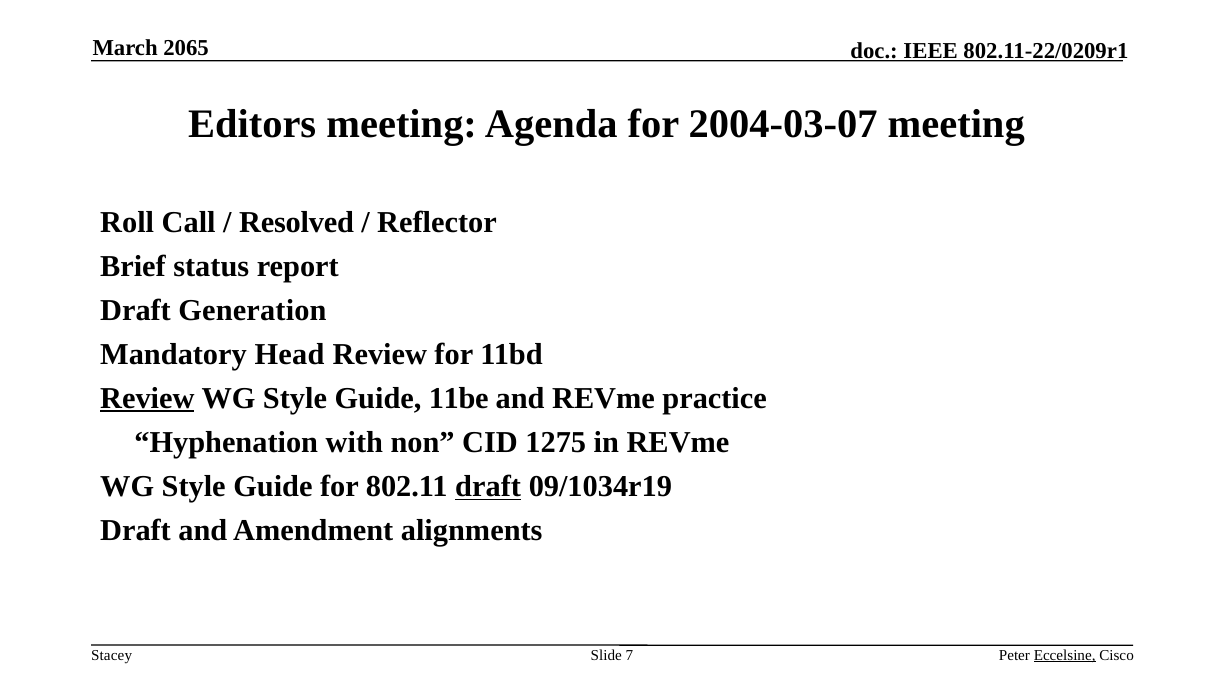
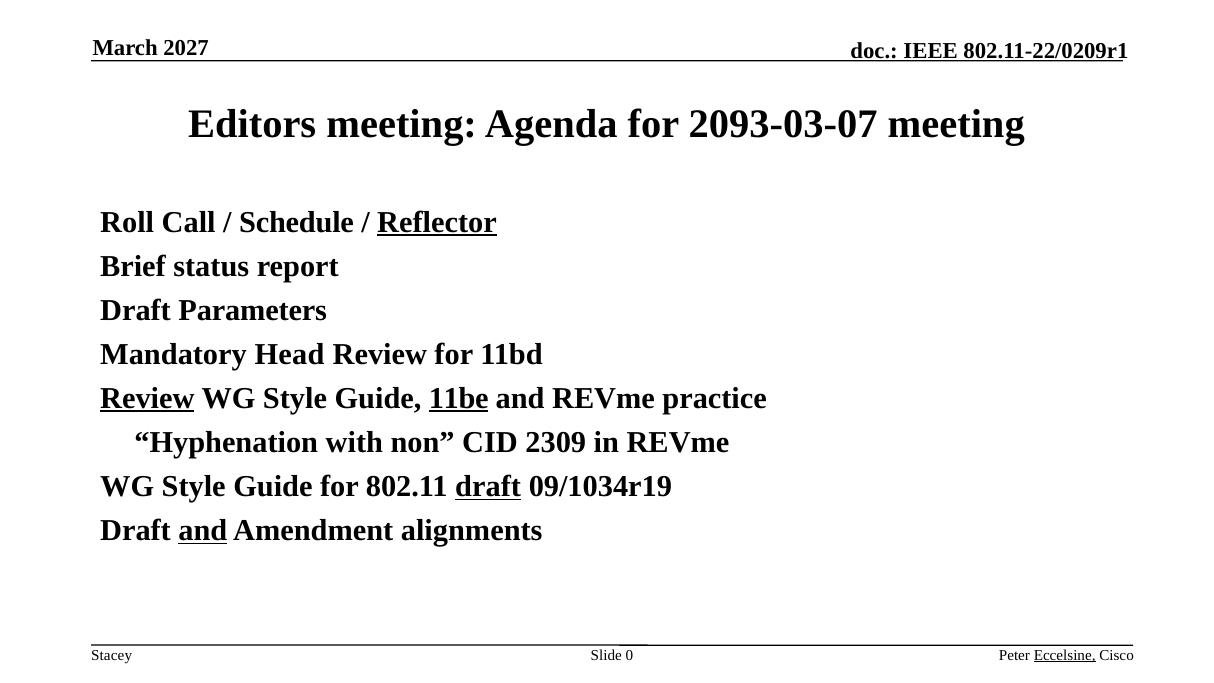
2065: 2065 -> 2027 (186, 48)
2004-03-07: 2004-03-07 -> 2093-03-07 (783, 124)
Resolved: Resolved -> Schedule (297, 222)
Reflector underline: none -> present (437, 222)
Generation: Generation -> Parameters (253, 310)
11be underline: none -> present (459, 398)
1275: 1275 -> 2309 (556, 442)
and underline: none -> present (203, 530)
7: 7 -> 0 (629, 655)
